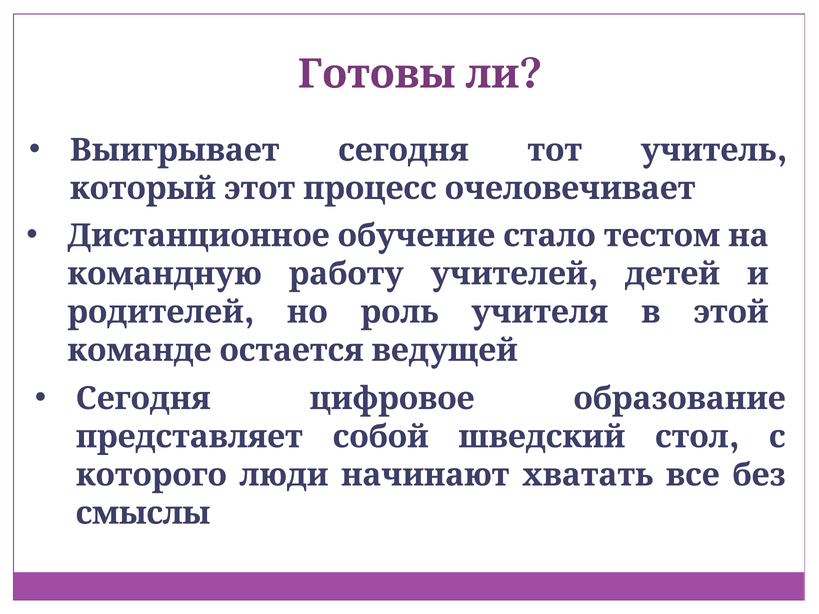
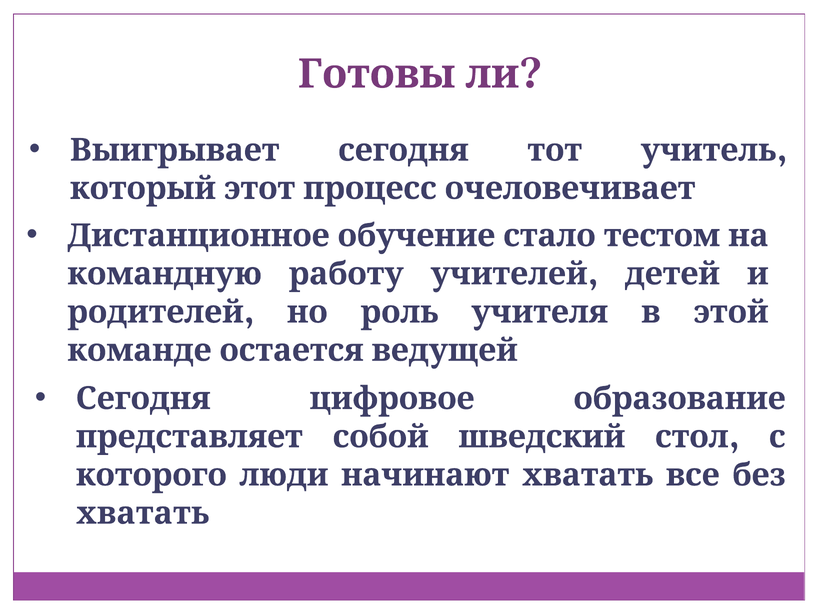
смыслы: смыслы -> хватать (143, 513)
